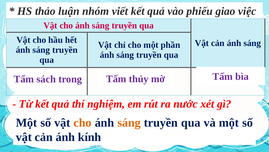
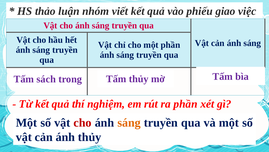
ra nước: nước -> phần (186, 104)
cho colour: orange -> red (83, 122)
ánh kính: kính -> thủy (90, 137)
